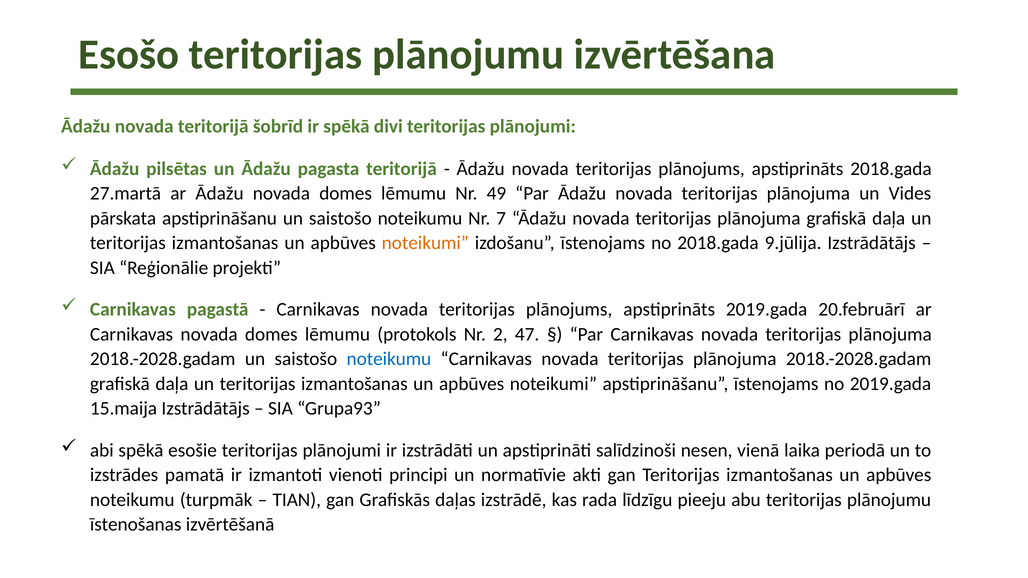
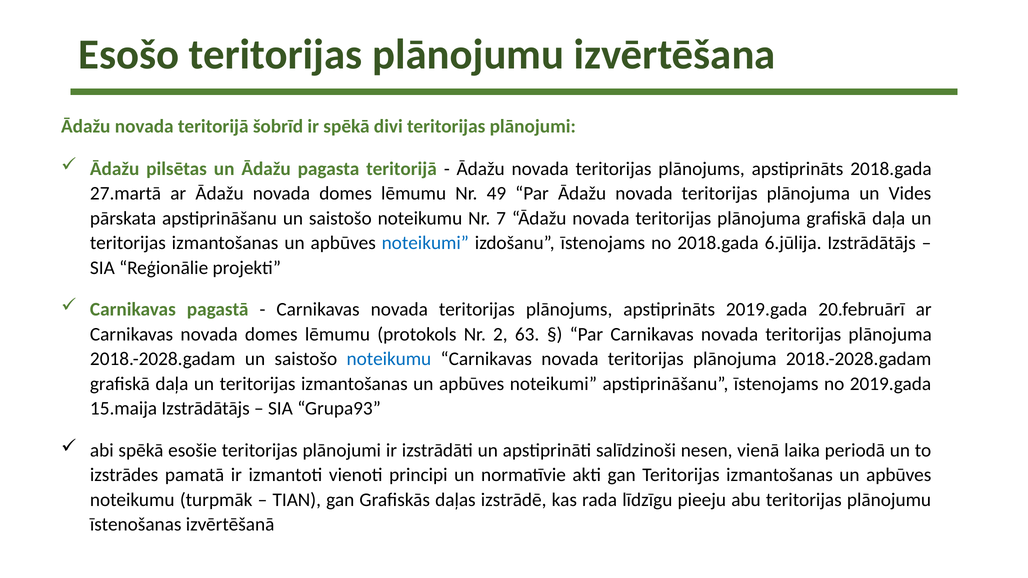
noteikumi colour: orange -> blue (425, 243)
9.jūlija: 9.jūlija -> 6.jūlija (793, 243)
47: 47 -> 63 (527, 334)
